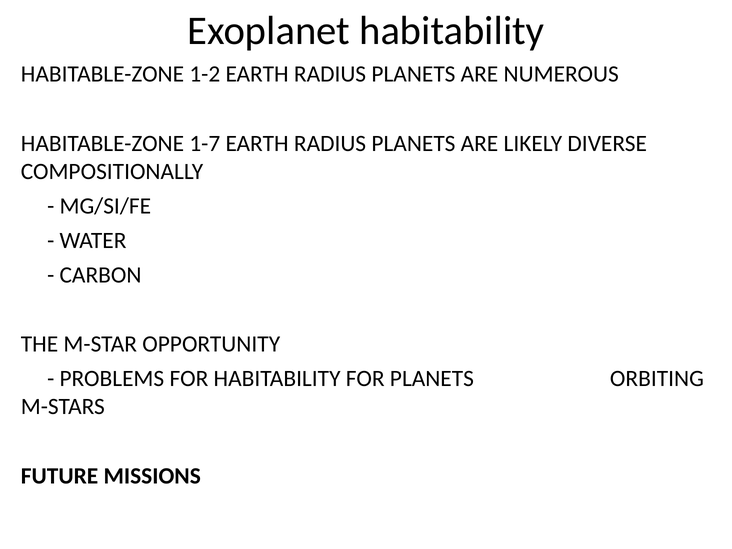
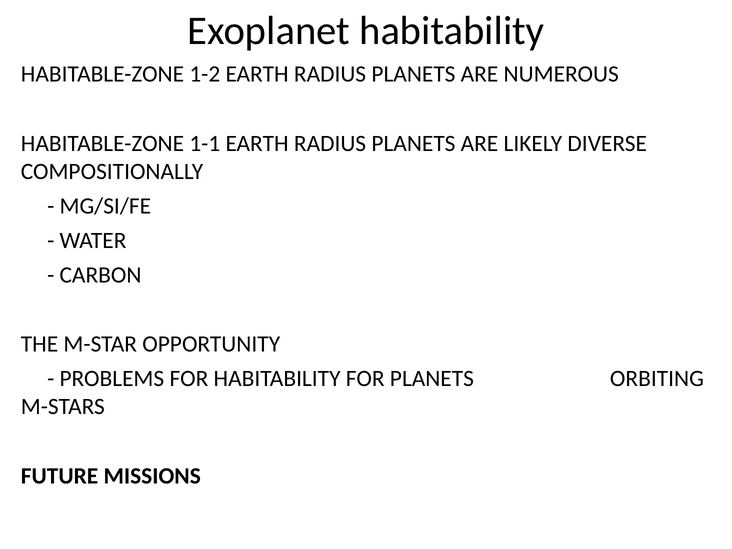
1-7: 1-7 -> 1-1 (205, 143)
